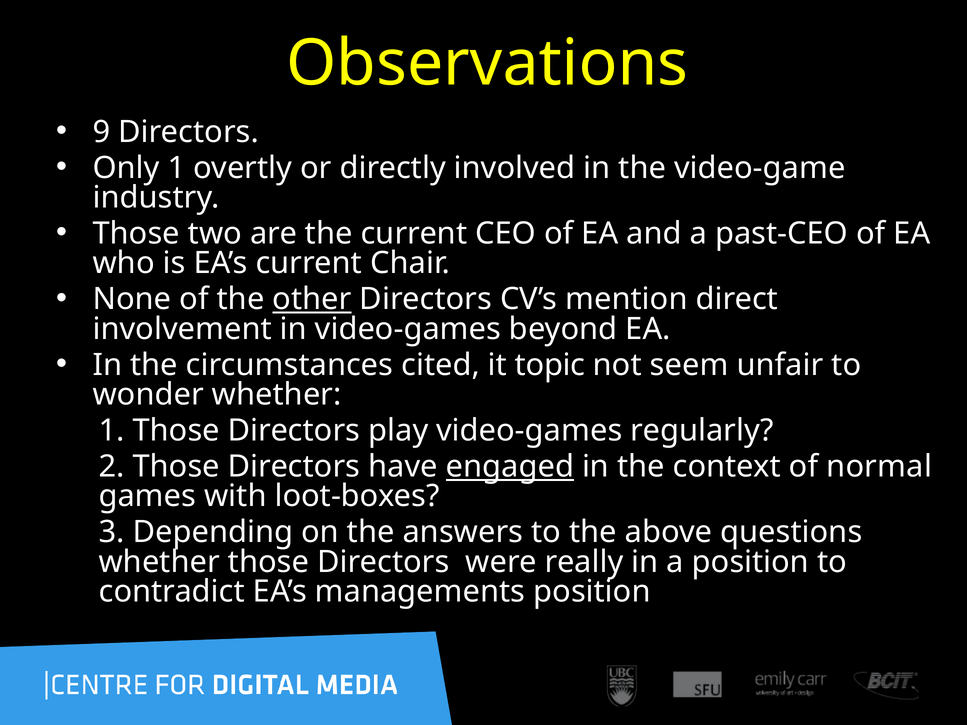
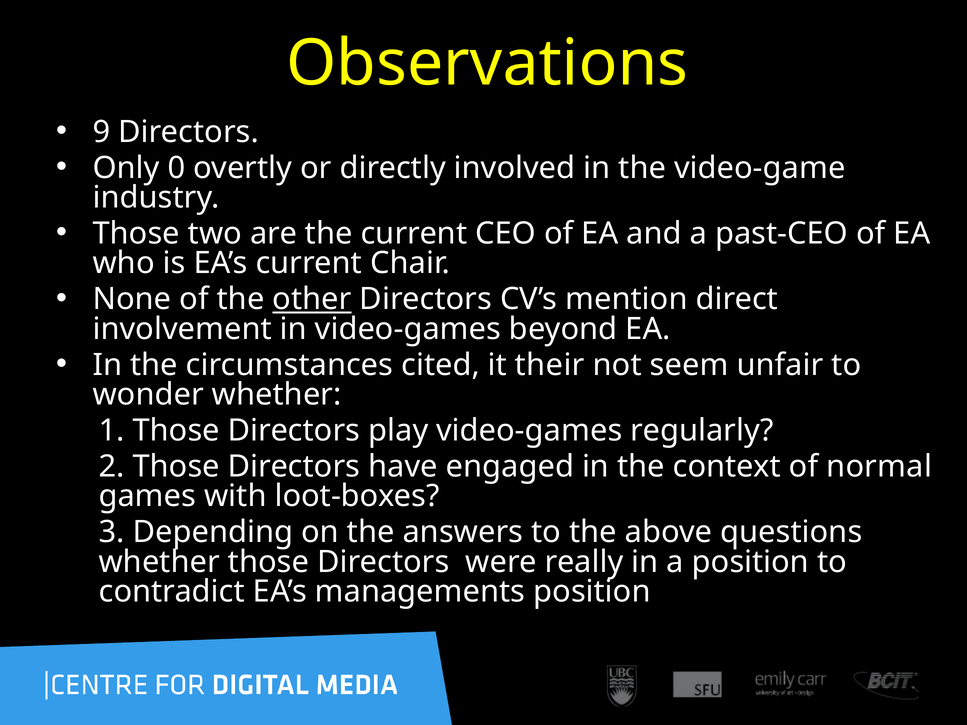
Only 1: 1 -> 0 (176, 168)
topic: topic -> their (550, 365)
engaged underline: present -> none (510, 467)
